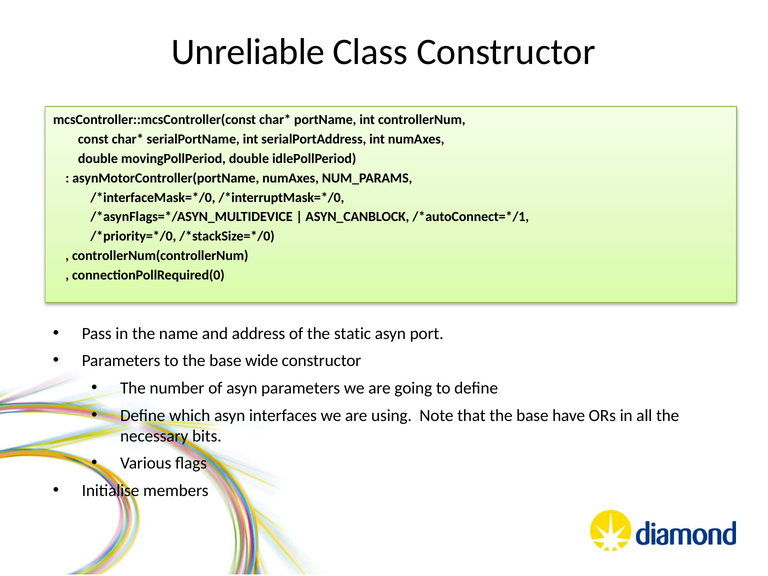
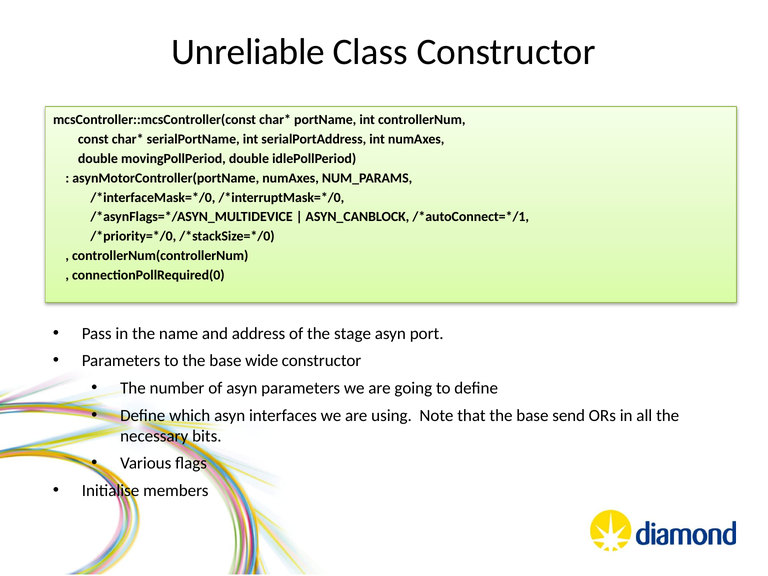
static: static -> stage (353, 334)
have: have -> send (569, 415)
